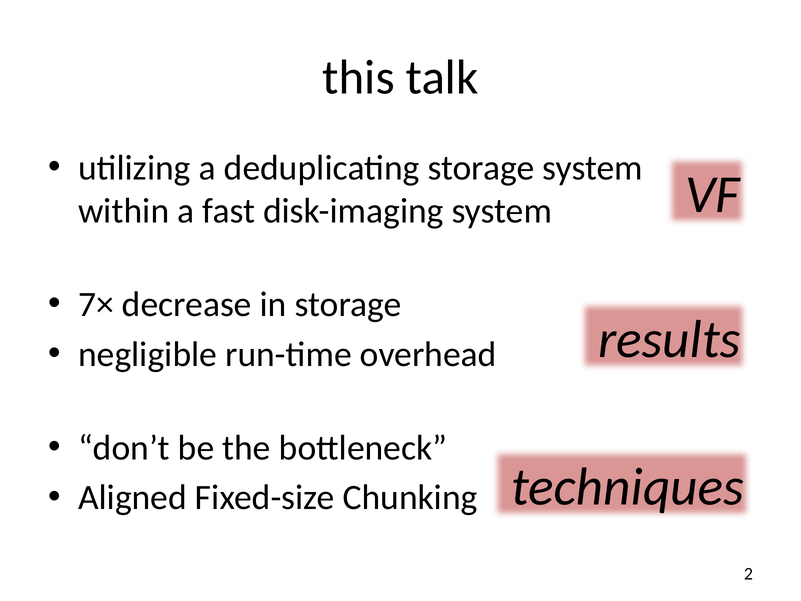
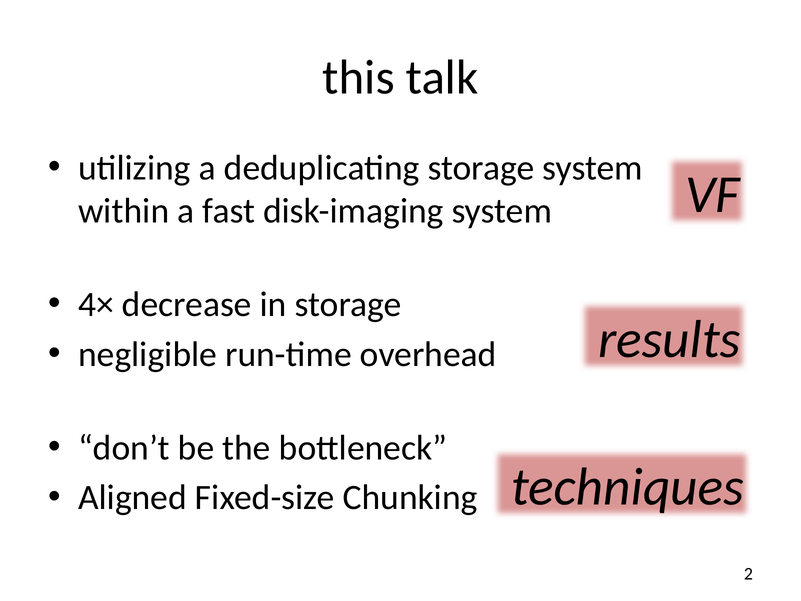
7×: 7× -> 4× (96, 304)
